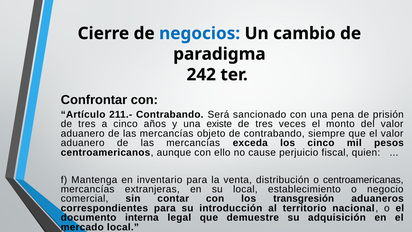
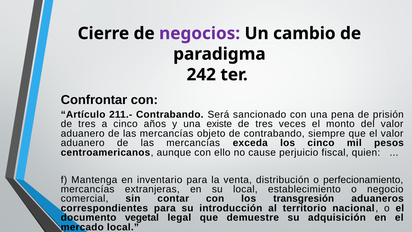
negocios colour: blue -> purple (200, 33)
centroamericanas: centroamericanas -> perfecionamiento (363, 180)
interna: interna -> vegetal (142, 217)
